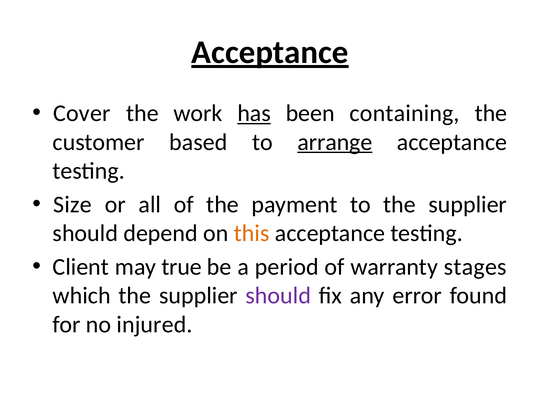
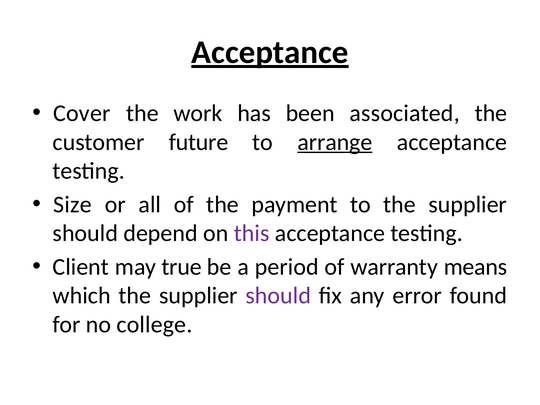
has underline: present -> none (254, 113)
containing: containing -> associated (405, 113)
based: based -> future (198, 142)
this colour: orange -> purple (252, 233)
stages: stages -> means (476, 267)
injured: injured -> college (154, 325)
